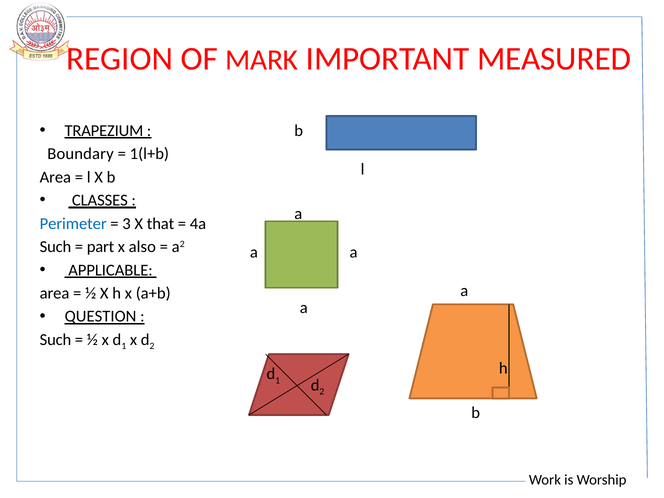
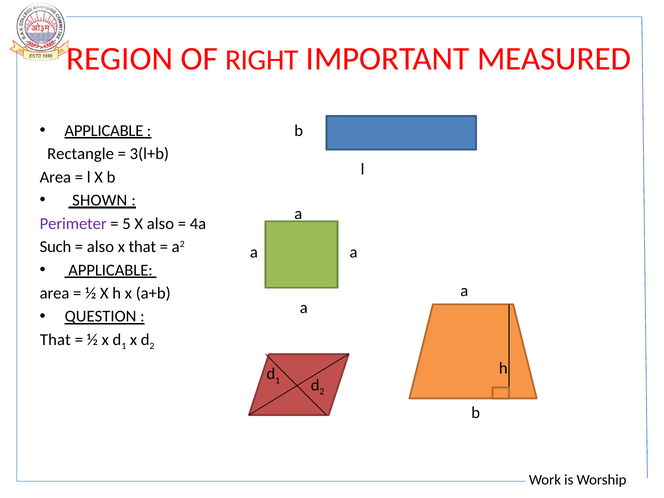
MARK: MARK -> RIGHT (262, 60)
TRAPEZIUM: TRAPEZIUM -> APPLICABLE (104, 131)
Boundary: Boundary -> Rectangle (81, 154)
1(l+b: 1(l+b -> 3(l+b (149, 154)
CLASSES: CLASSES -> SHOWN (100, 200)
Perimeter colour: blue -> purple (73, 224)
3: 3 -> 5 (127, 224)
X that: that -> also (160, 224)
part: part -> also (100, 247)
x also: also -> that (142, 247)
Such: Such -> That (55, 340)
